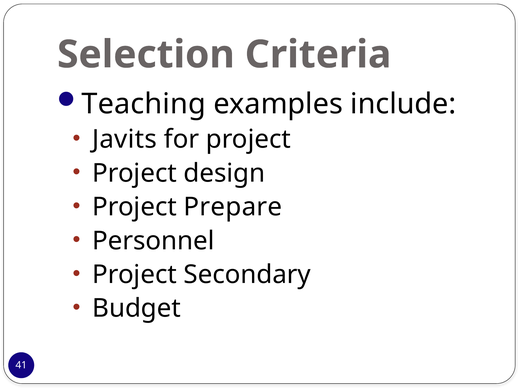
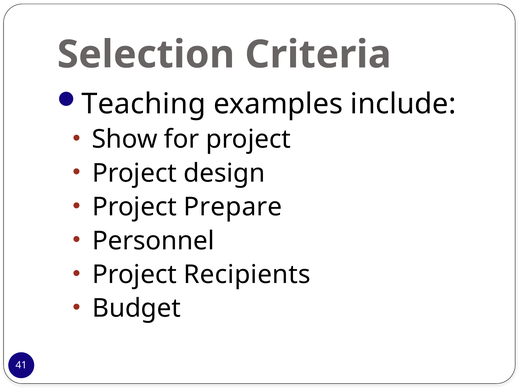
Javits: Javits -> Show (125, 139)
Secondary: Secondary -> Recipients (247, 275)
